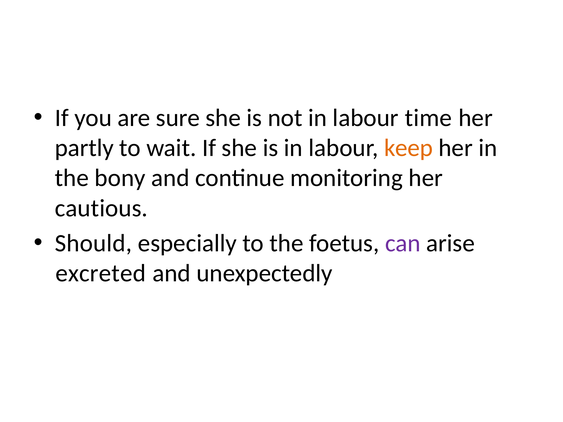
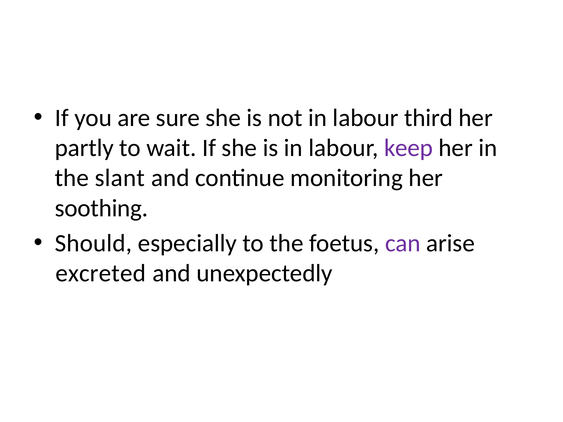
time: time -> third (429, 118)
keep colour: orange -> purple (409, 148)
bony: bony -> slant (120, 178)
cautious: cautious -> soothing (102, 208)
